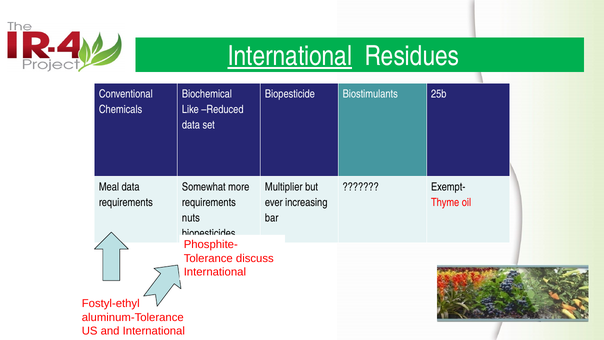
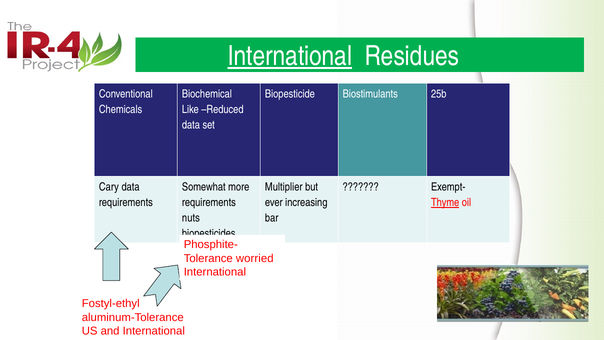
Meal: Meal -> Cary (109, 187)
Thyme underline: none -> present (445, 202)
discuss: discuss -> worried (255, 258)
